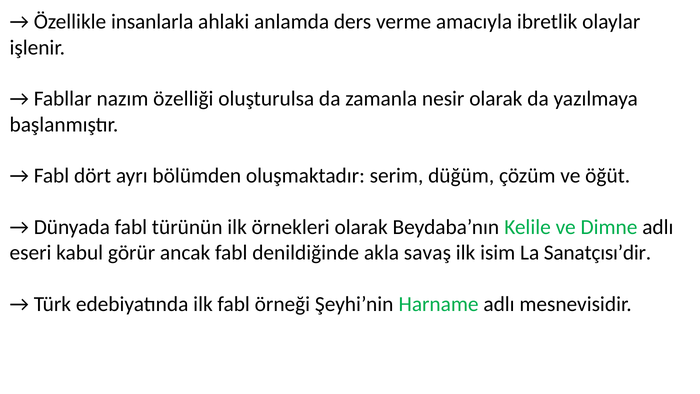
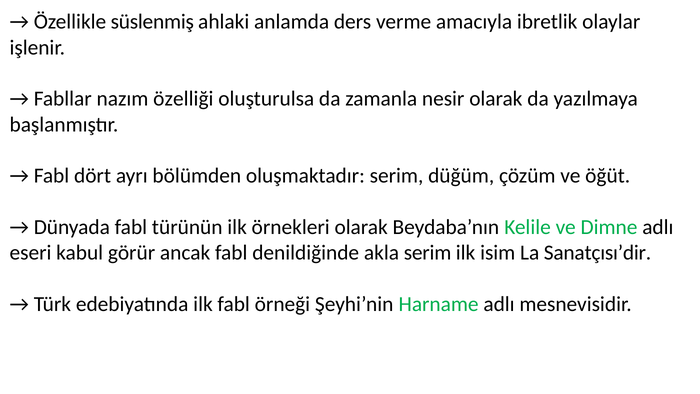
insanlarla: insanlarla -> süslenmiş (152, 22)
akla savaş: savaş -> serim (428, 253)
